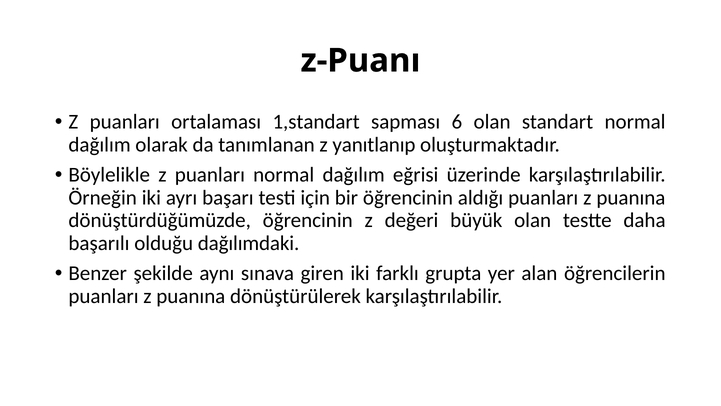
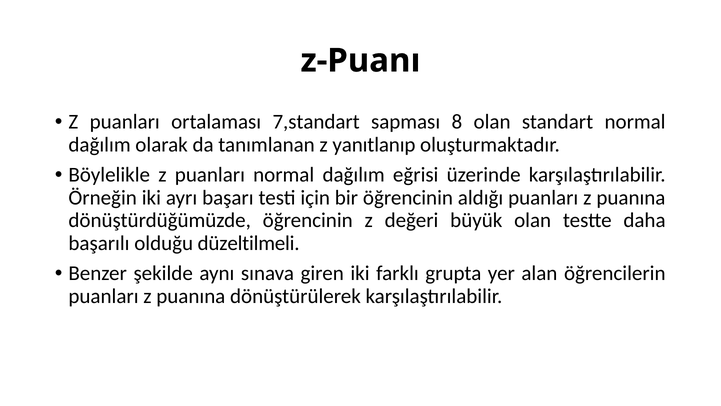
1,standart: 1,standart -> 7,standart (316, 122)
6: 6 -> 8 (457, 122)
dağılımdaki: dağılımdaki -> düzeltilmeli (249, 243)
